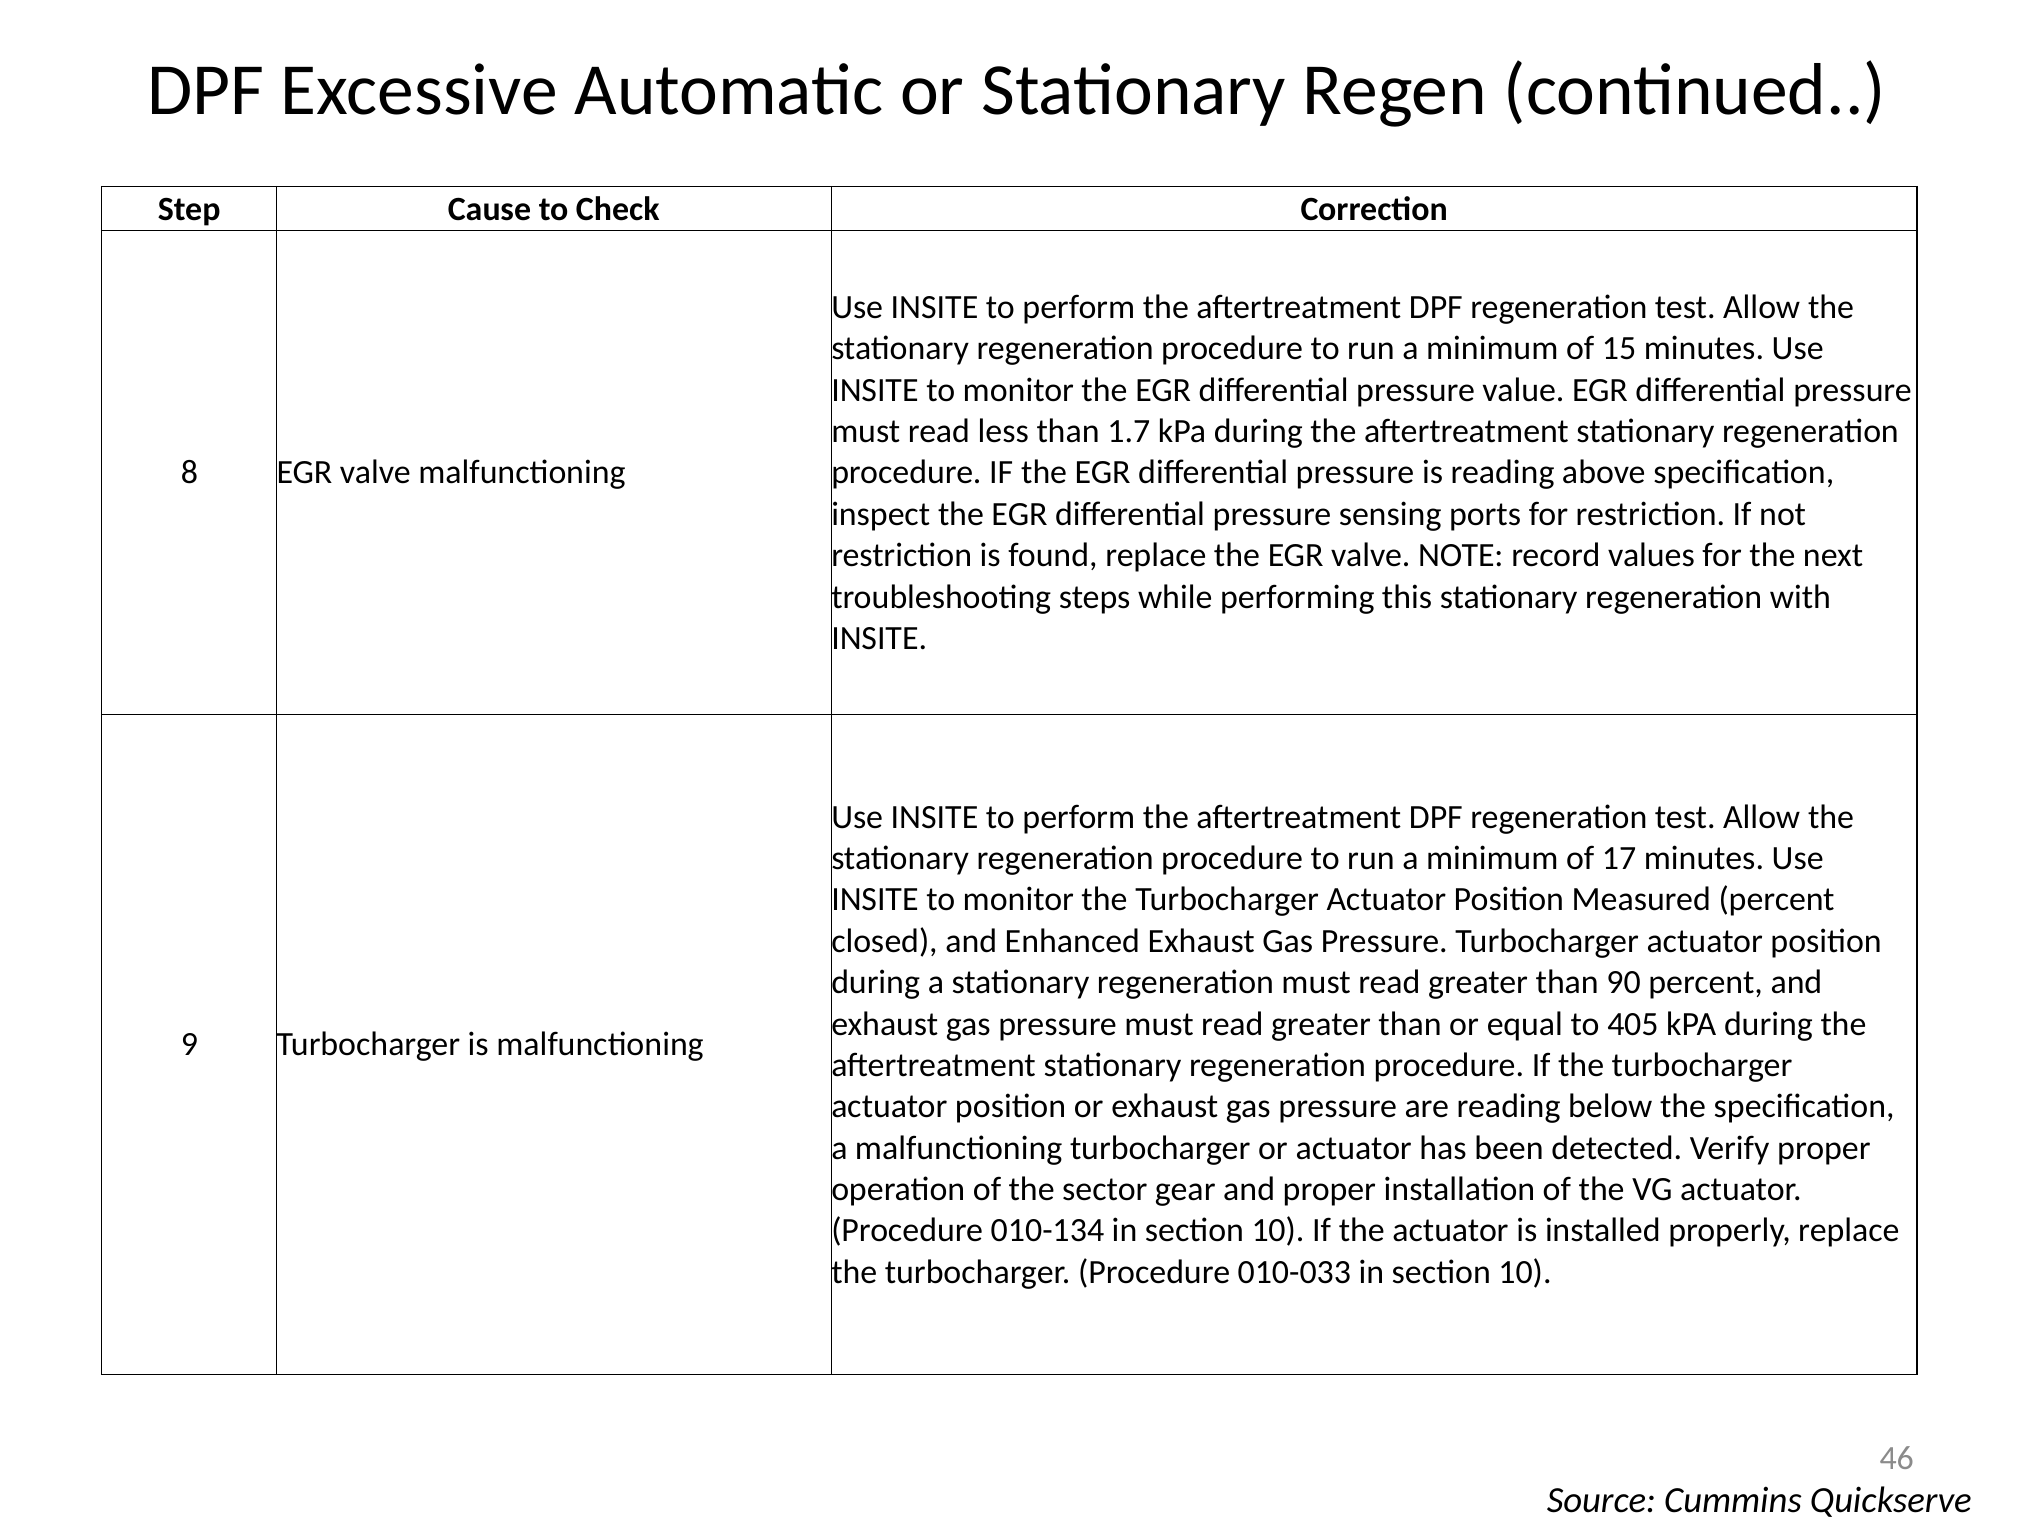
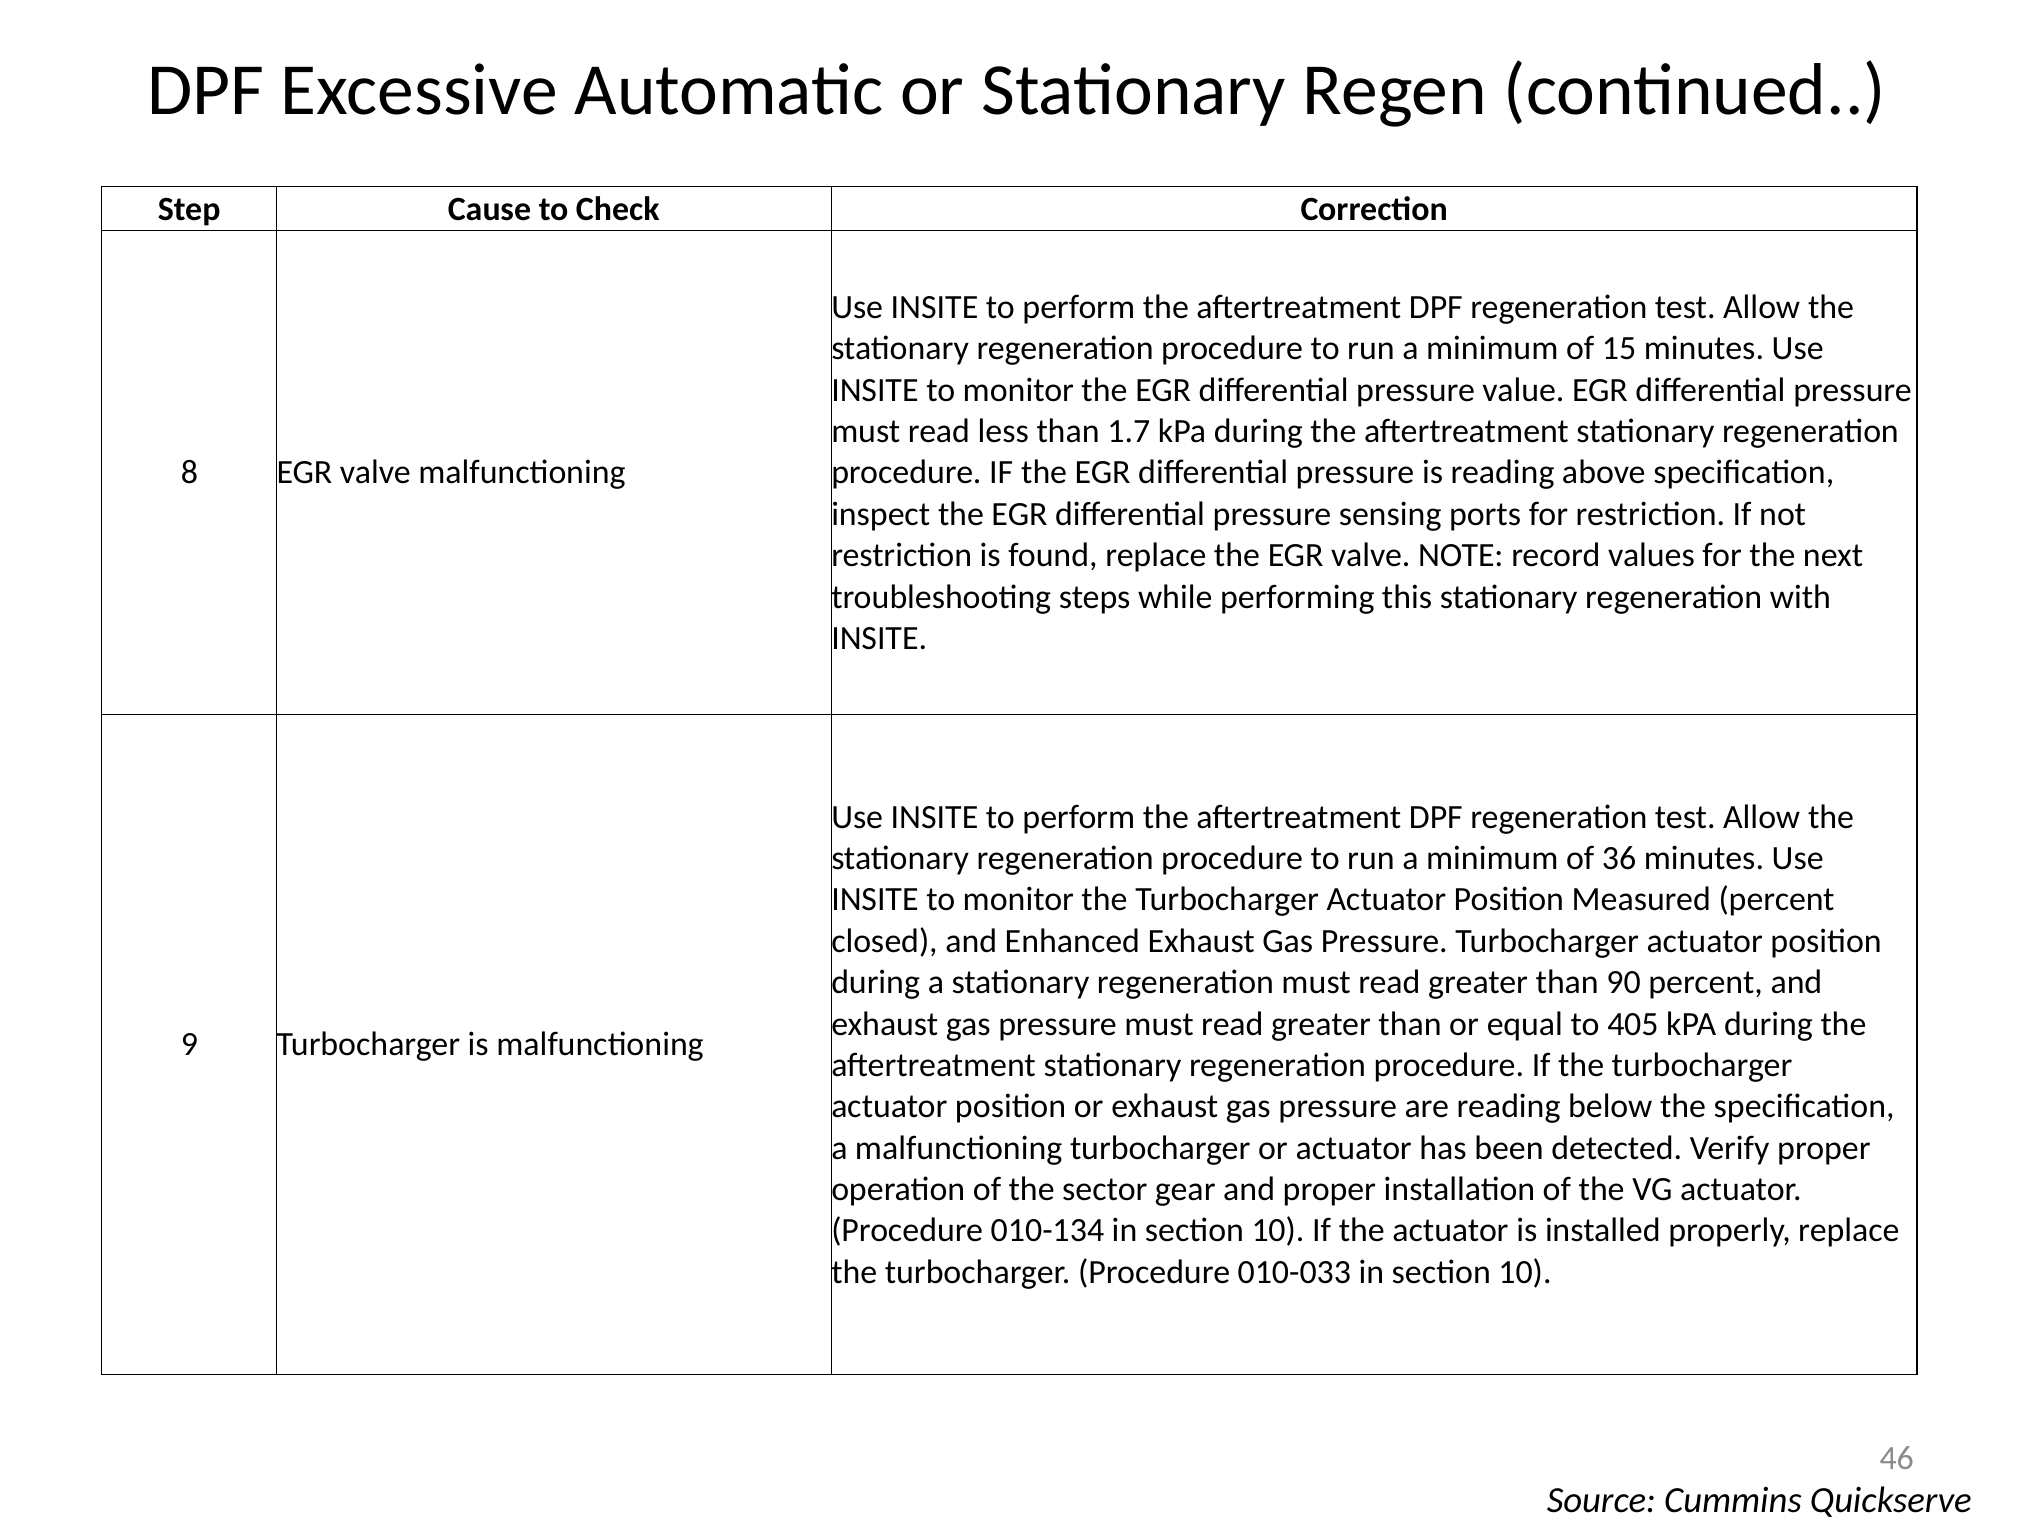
17: 17 -> 36 (1619, 858)
